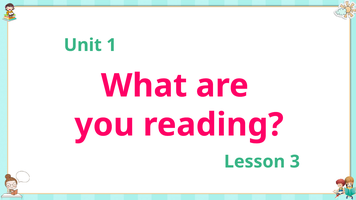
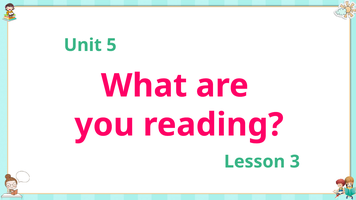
1: 1 -> 5 (111, 45)
